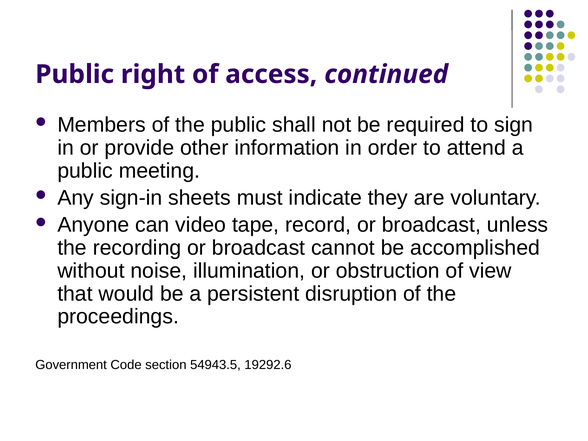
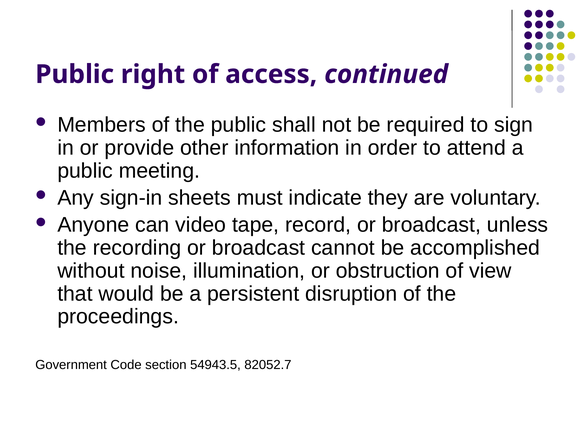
19292.6: 19292.6 -> 82052.7 (268, 365)
